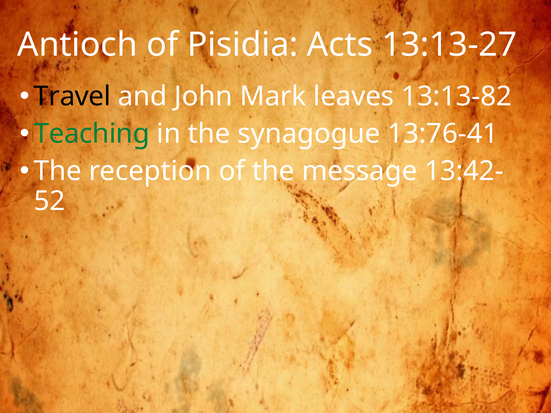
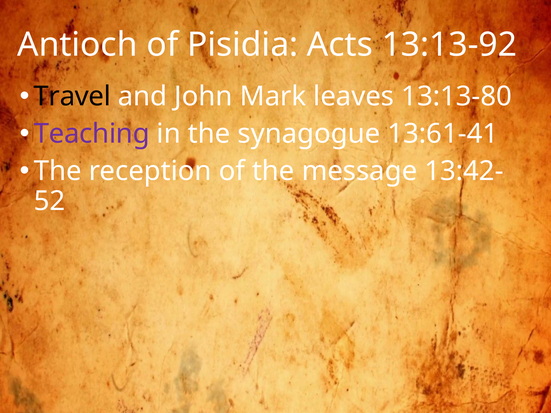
13:13-27: 13:13-27 -> 13:13-92 (449, 45)
13:13-82: 13:13-82 -> 13:13-80 (457, 96)
Teaching colour: green -> purple (92, 134)
13:76-41: 13:76-41 -> 13:61-41 (443, 134)
